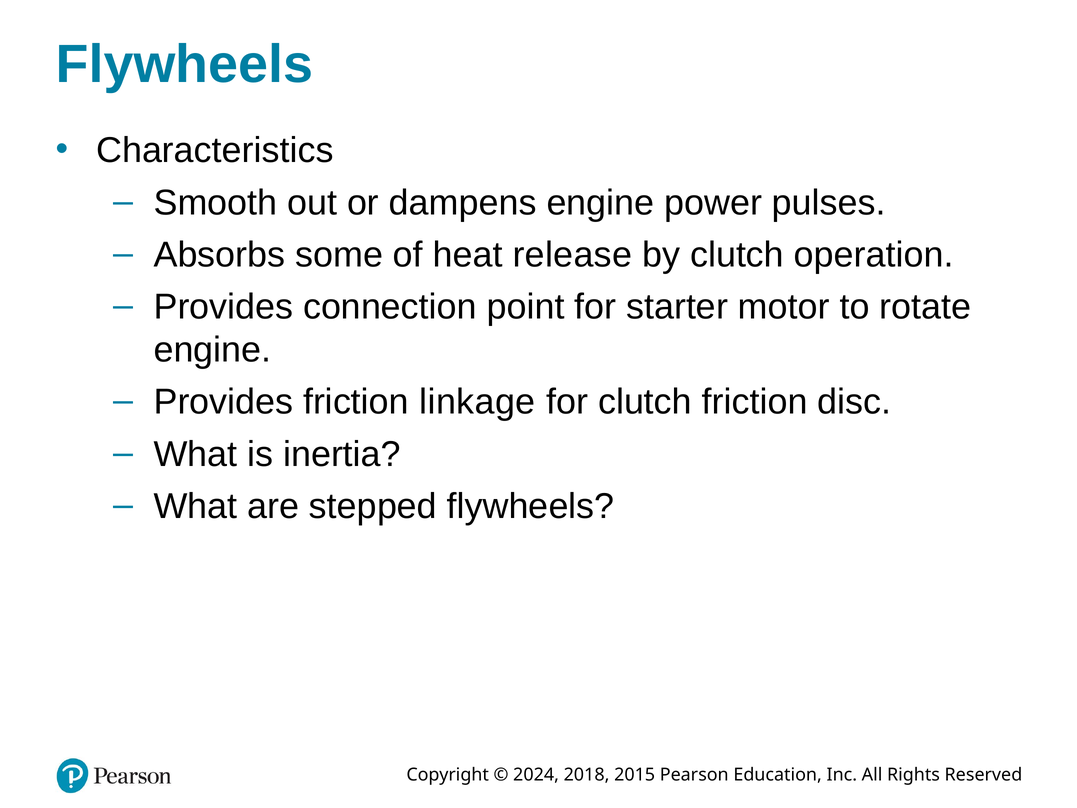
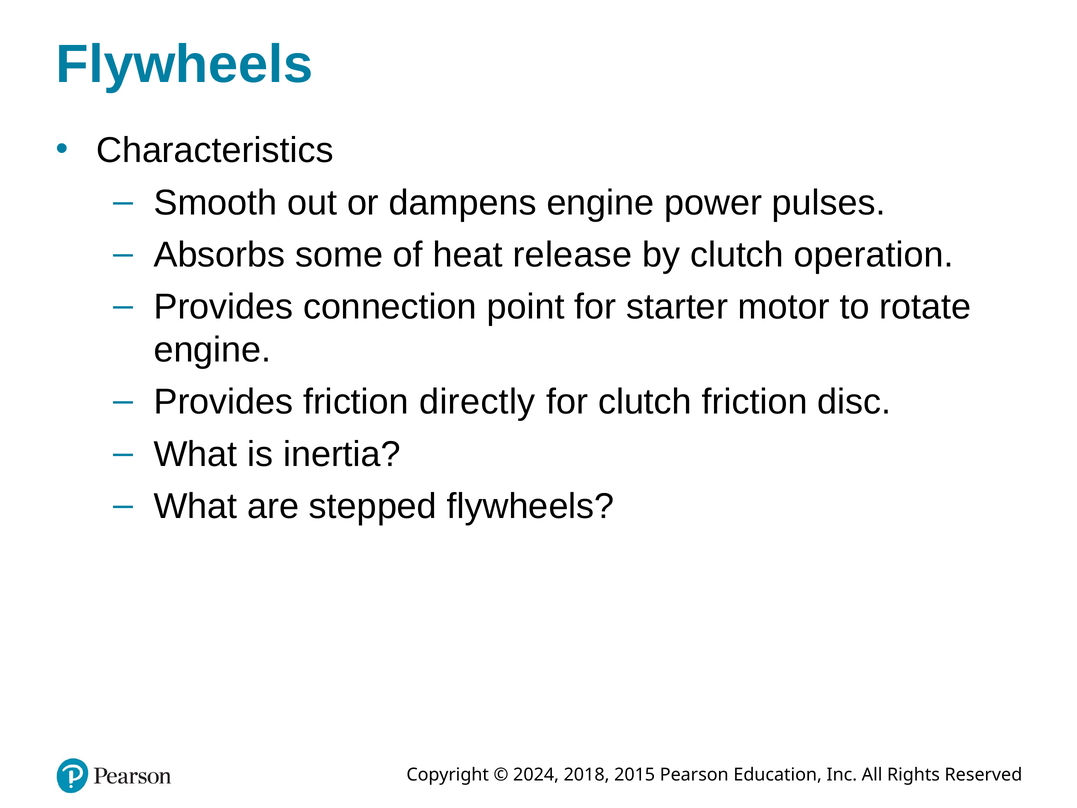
linkage: linkage -> directly (477, 402)
